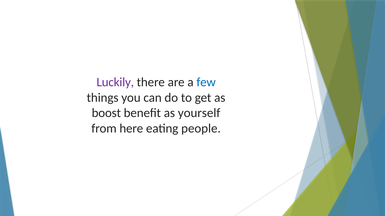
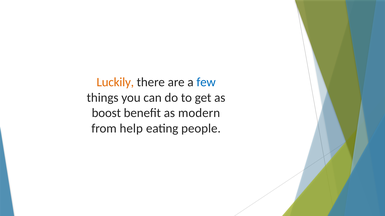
Luckily colour: purple -> orange (115, 82)
yourself: yourself -> modern (199, 113)
here: here -> help (131, 129)
